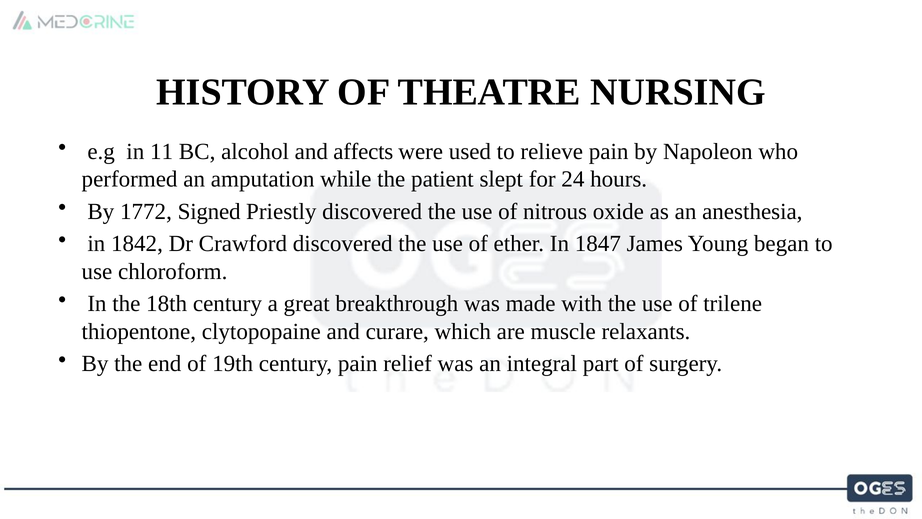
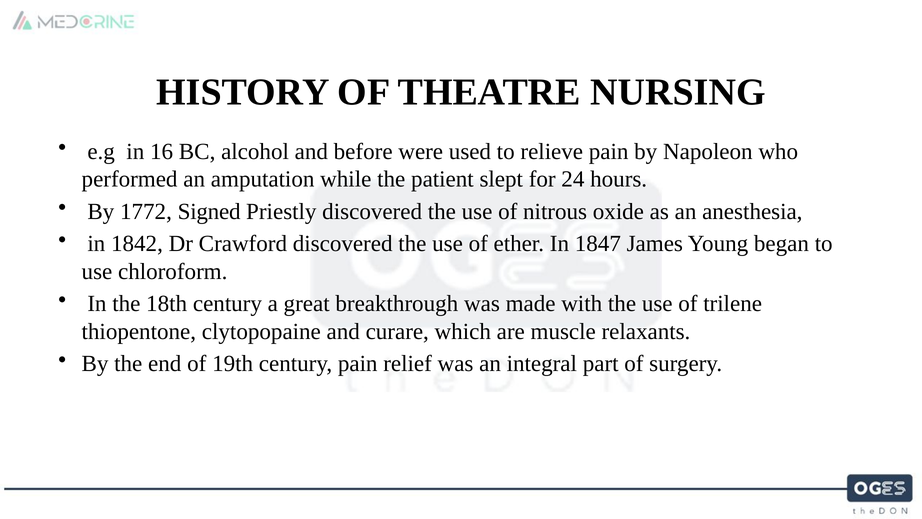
11: 11 -> 16 (162, 151)
affects: affects -> before (363, 151)
